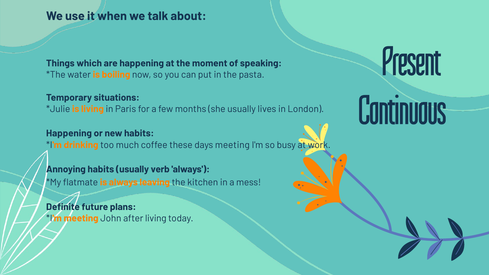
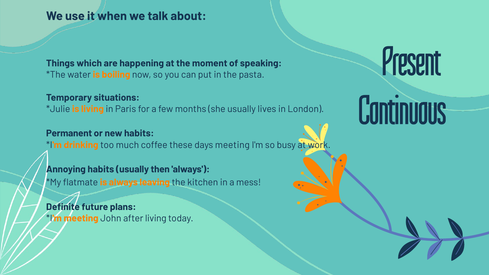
Happening: Happening -> Permanent (69, 134)
verb: verb -> then (160, 169)
